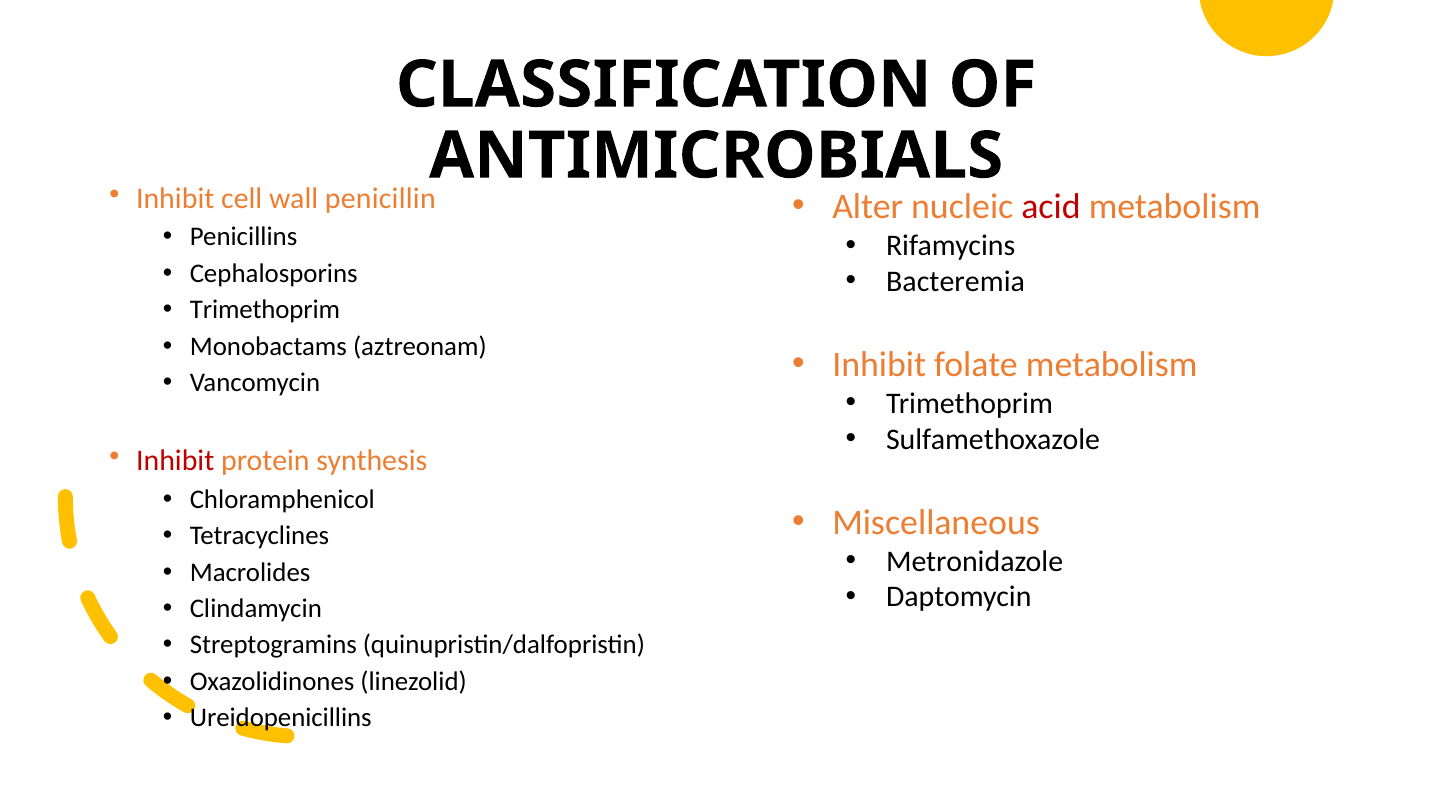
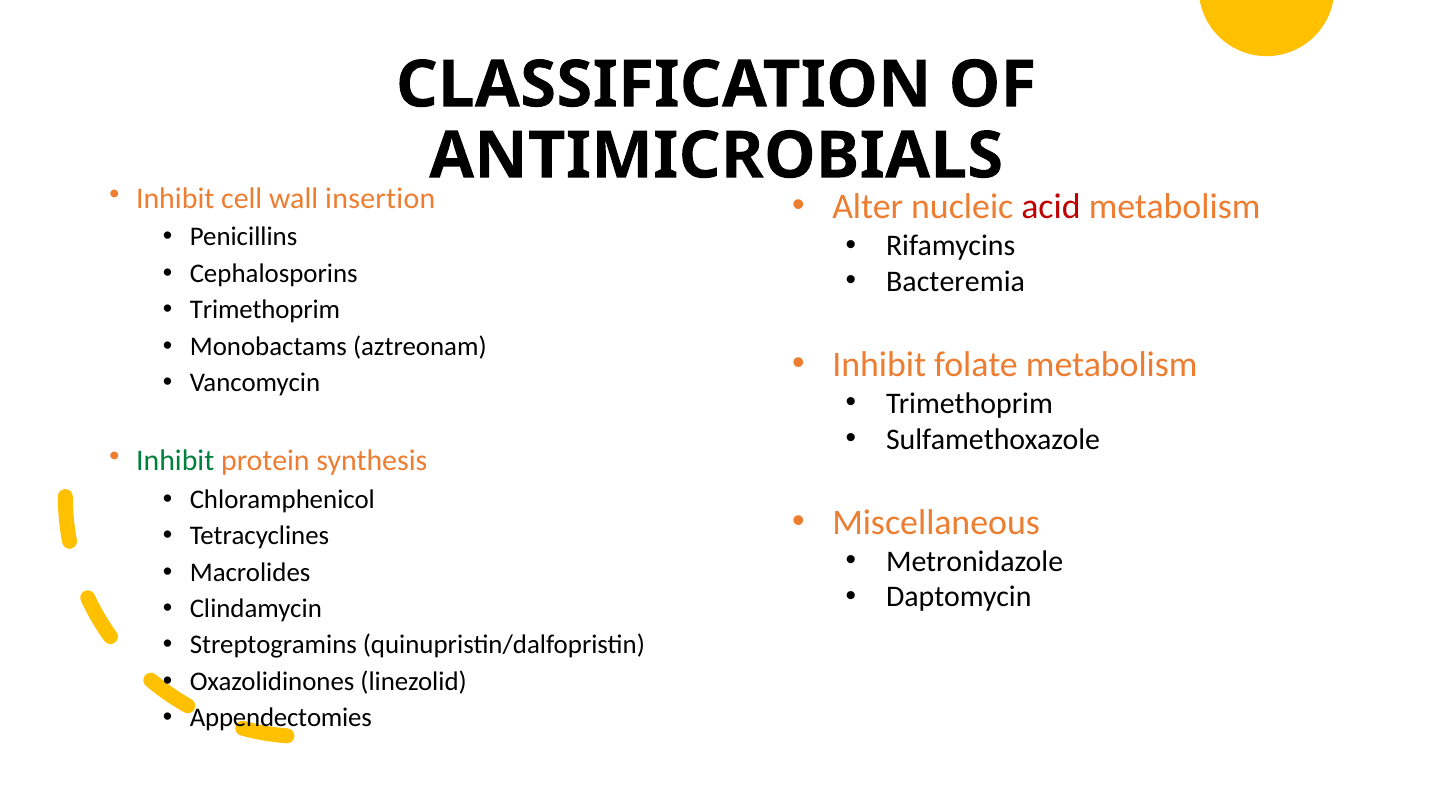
penicillin: penicillin -> insertion (380, 199)
Inhibit colour: red -> green (175, 461)
Ureidopenicillins: Ureidopenicillins -> Appendectomies (281, 718)
